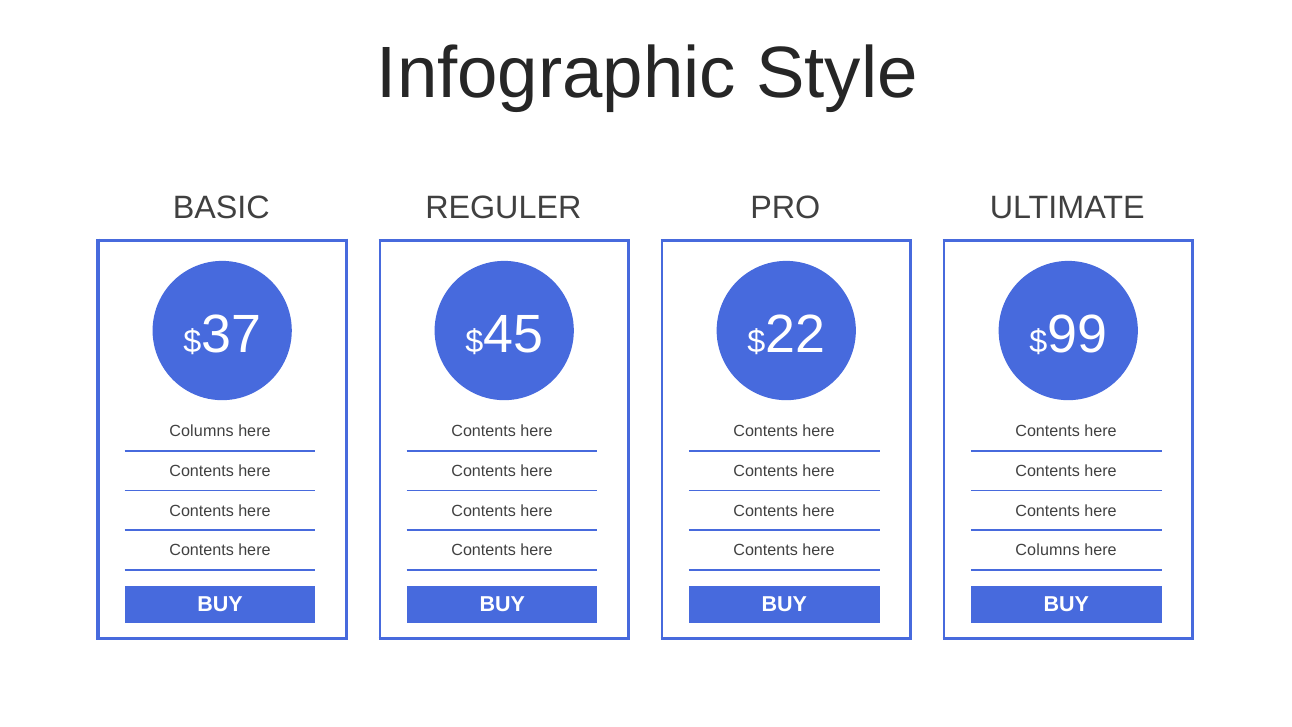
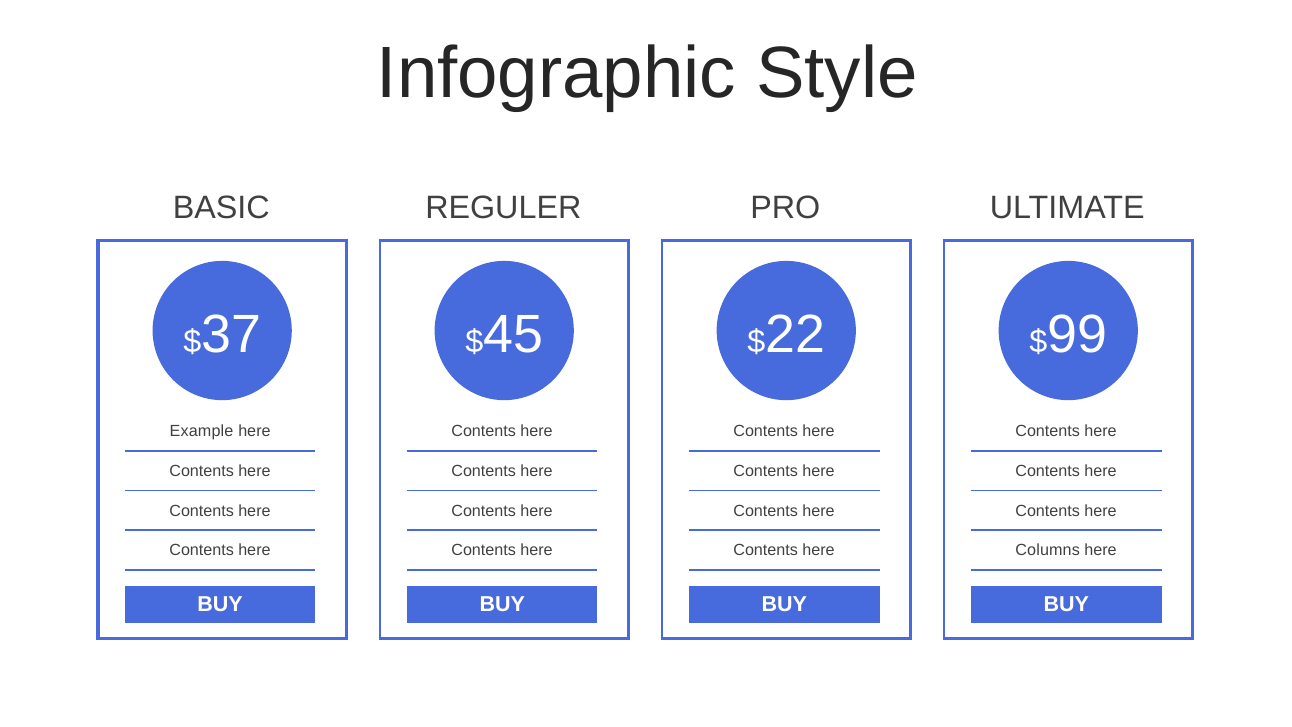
Columns: Columns -> Example (202, 431)
